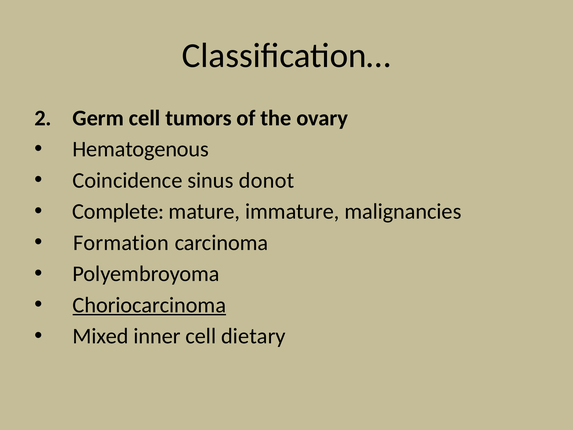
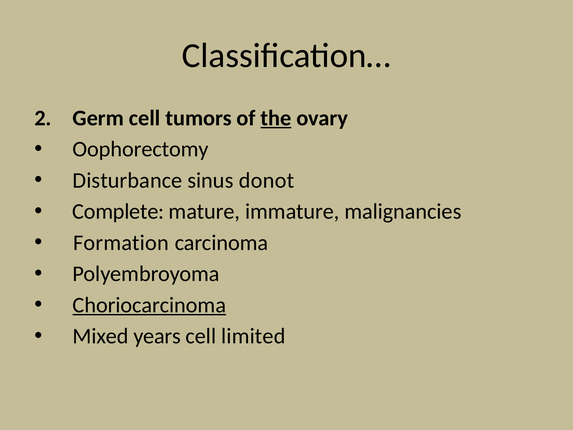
the underline: none -> present (276, 118)
Hematogenous: Hematogenous -> Oophorectomy (141, 149)
Coincidence: Coincidence -> Disturbance (127, 180)
inner: inner -> years (157, 336)
dietary: dietary -> limited (253, 336)
